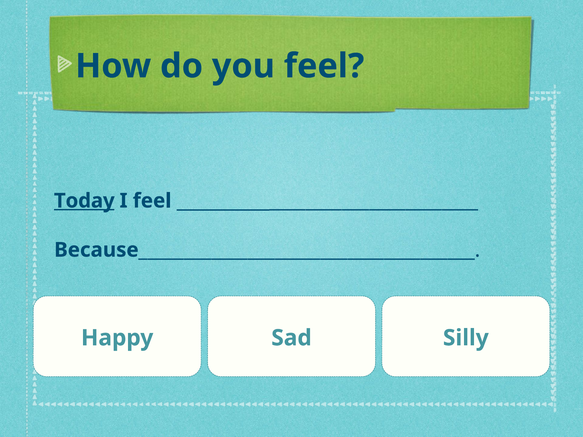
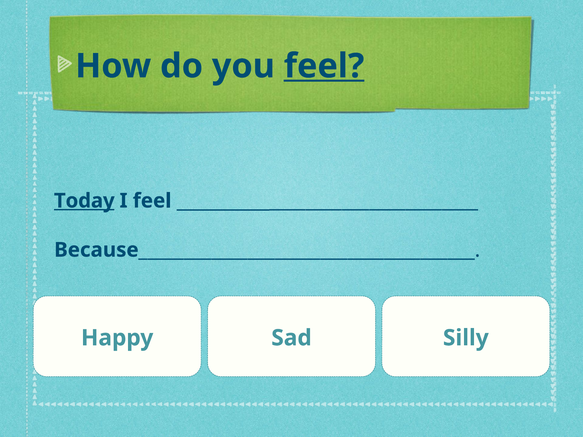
feel underline: none -> present (324, 66)
